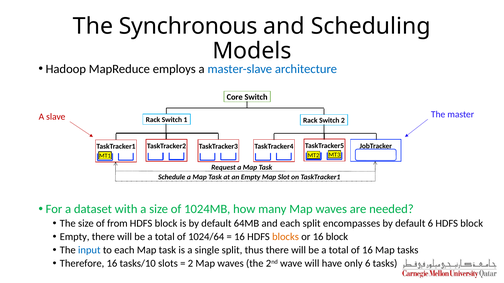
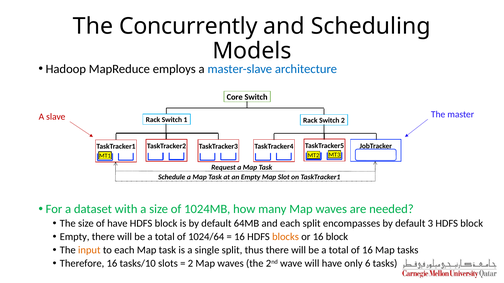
Synchronous: Synchronous -> Concurrently (188, 26)
of from: from -> have (117, 224)
default 6: 6 -> 3 (430, 224)
input colour: blue -> orange (89, 251)
